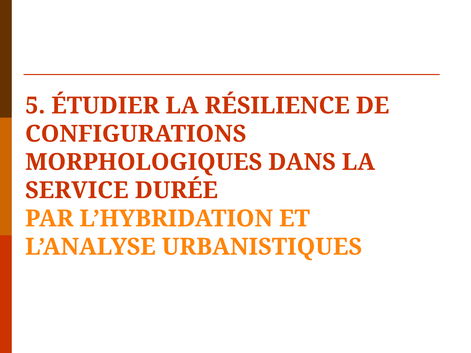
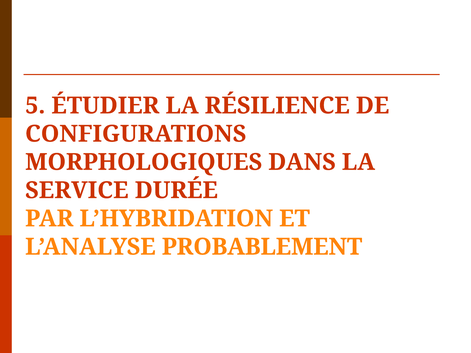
URBANISTIQUES: URBANISTIQUES -> PROBABLEMENT (262, 247)
